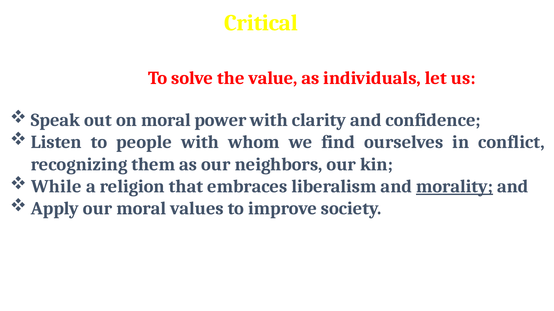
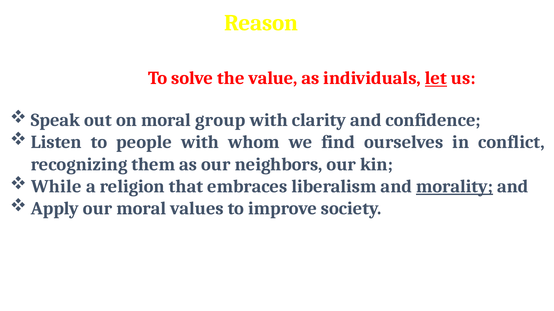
Critical: Critical -> Reason (261, 23)
let underline: none -> present (436, 78)
power: power -> group (220, 120)
